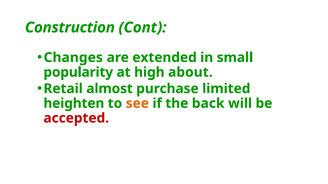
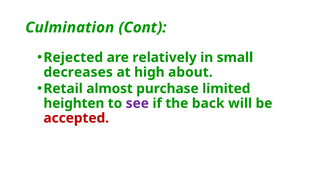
Construction: Construction -> Culmination (70, 28)
Changes: Changes -> Rejected (73, 58)
extended: extended -> relatively (165, 58)
popularity: popularity -> decreases (78, 72)
see colour: orange -> purple (137, 104)
